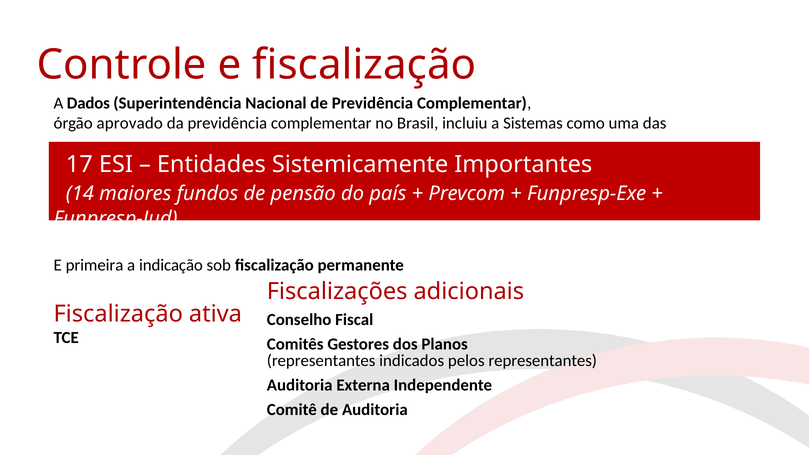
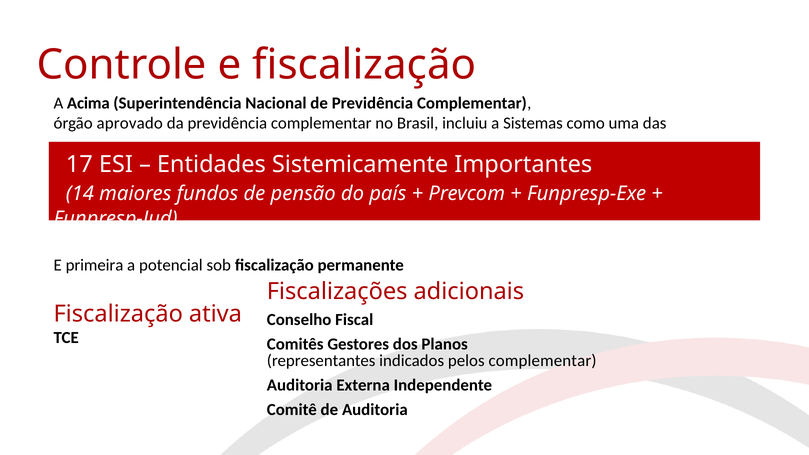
Dados: Dados -> Acima (88, 103)
indicação: indicação -> potencial (171, 265)
pelos representantes: representantes -> complementar (543, 361)
